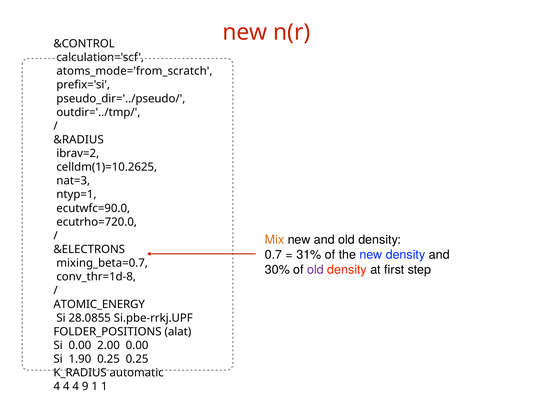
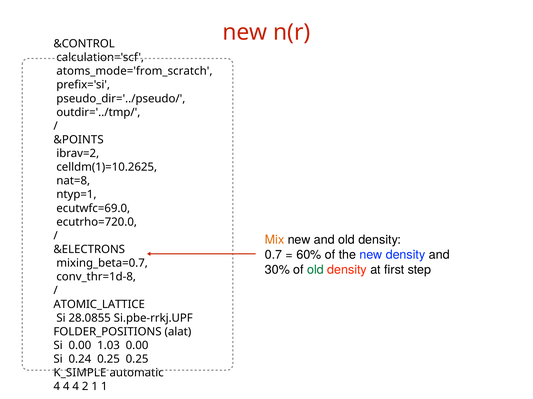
&RADIUS: &RADIUS -> &POINTS (79, 140)
nat=3: nat=3 -> nat=8 (73, 181)
ecutwfc=90.0: ecutwfc=90.0 -> ecutwfc=69.0 (93, 209)
31%: 31% -> 60% (309, 255)
old colour: purple -> green (316, 270)
ATOMIC_ENERGY: ATOMIC_ENERGY -> ATOMIC_LATTICE (99, 305)
2.00: 2.00 -> 1.03 (109, 346)
1.90: 1.90 -> 0.24 (80, 360)
K_RADIUS: K_RADIUS -> K_SIMPLE (80, 373)
9: 9 -> 2 (85, 387)
